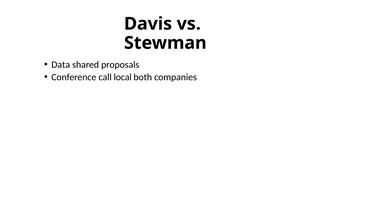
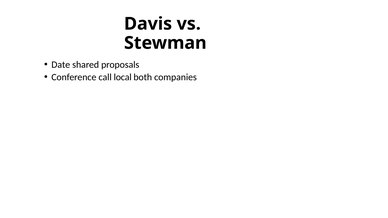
Data: Data -> Date (61, 65)
